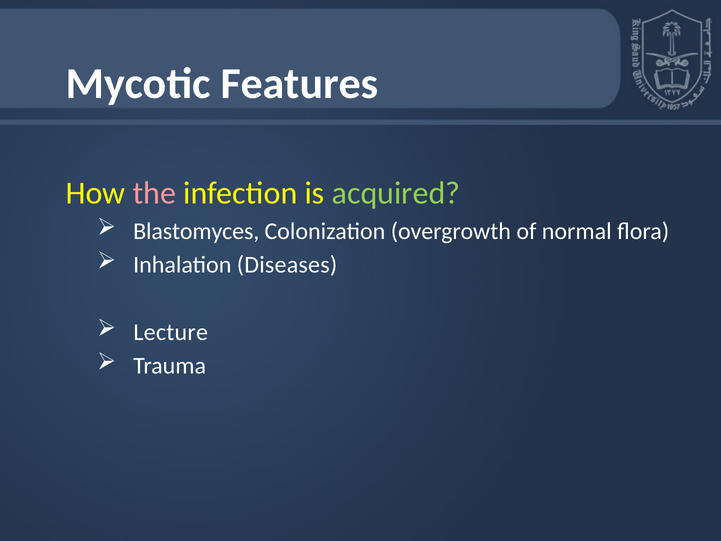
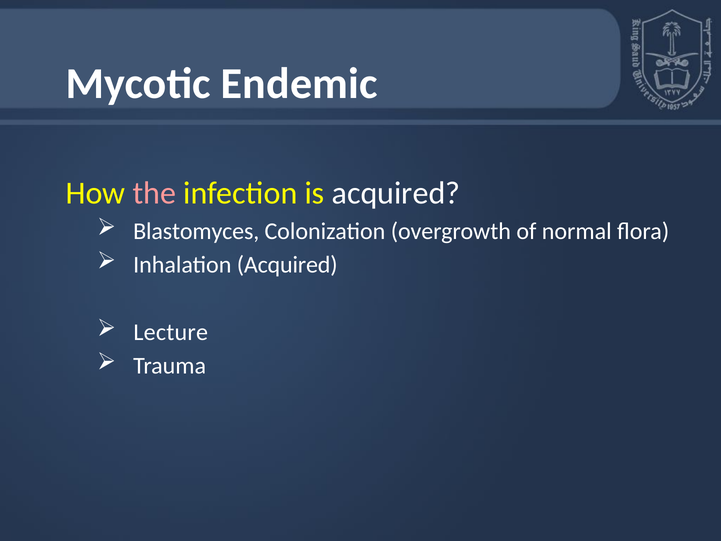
Features: Features -> Endemic (299, 84)
acquired colour: light green -> white (396, 193)
Inhalation Diseases: Diseases -> Acquired (287, 265)
